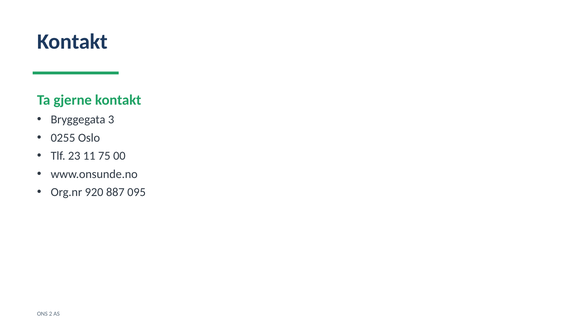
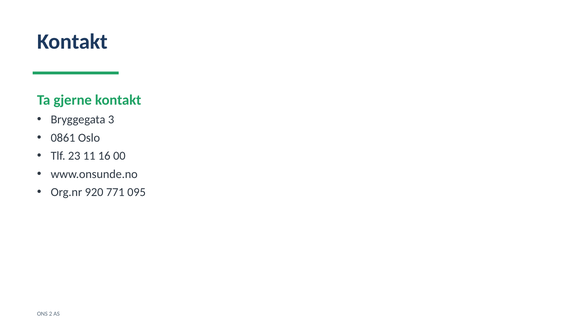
0255: 0255 -> 0861 (63, 138)
75: 75 -> 16 (104, 156)
887: 887 -> 771 (115, 192)
